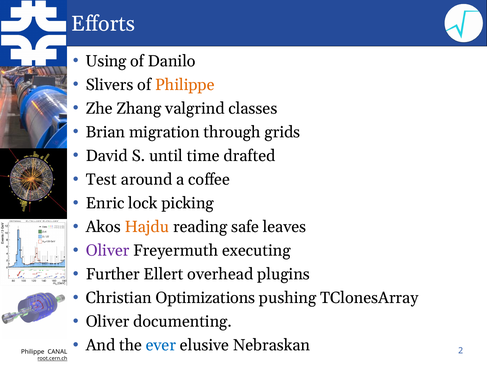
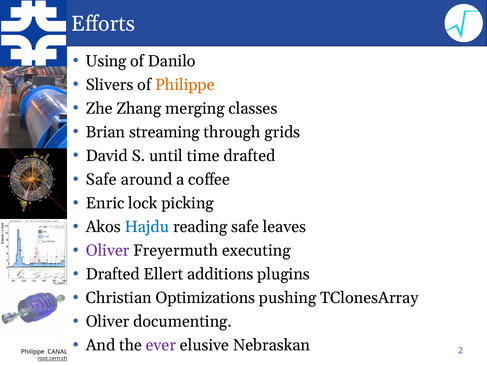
valgrind: valgrind -> merging (195, 109)
migration: migration -> streaming (164, 132)
Test: Test -> Safe (101, 180)
Hajdu colour: orange -> blue (147, 227)
Further: Further -> Drafted (113, 274)
overhead: overhead -> additions (220, 274)
ever colour: blue -> purple (161, 345)
